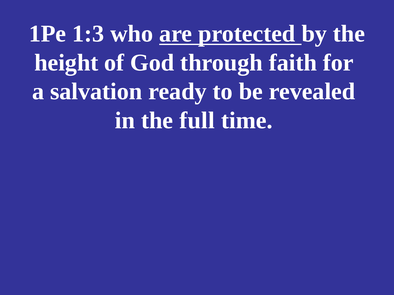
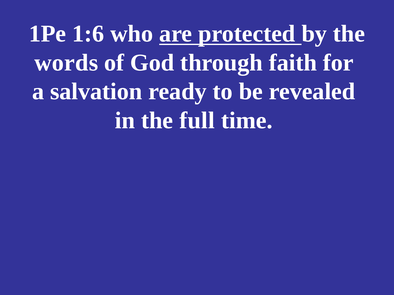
1:3: 1:3 -> 1:6 (88, 34)
height: height -> words (66, 63)
